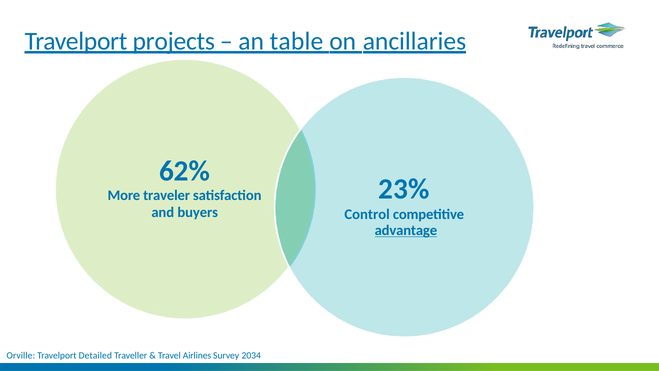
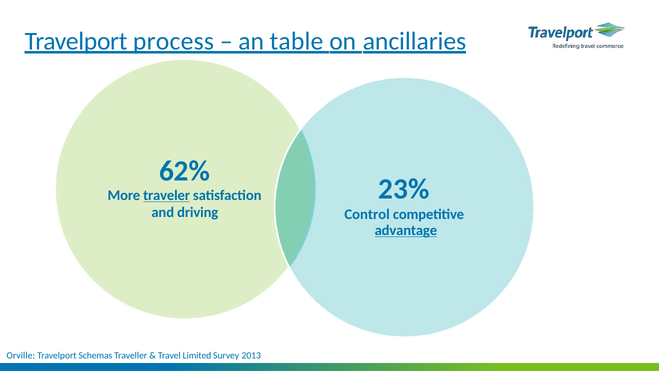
projects: projects -> process (173, 41)
traveler underline: none -> present (167, 195)
buyers: buyers -> driving (198, 212)
Detailed: Detailed -> Schemas (95, 355)
Airlines: Airlines -> Limited (197, 355)
2034: 2034 -> 2013 (251, 355)
